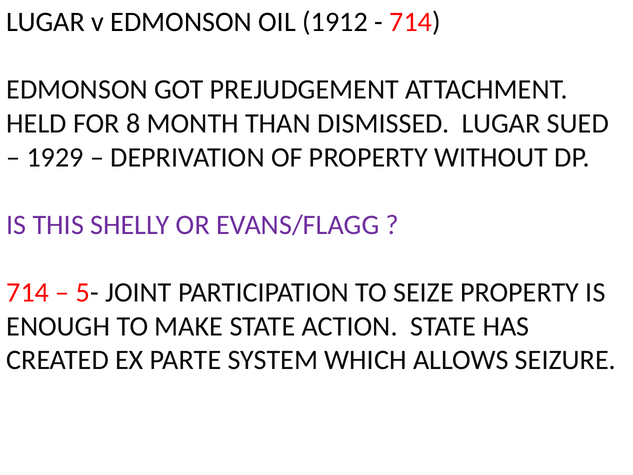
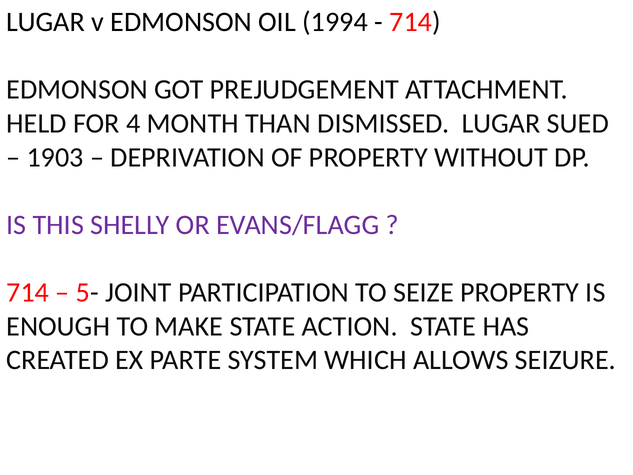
1912: 1912 -> 1994 (335, 22)
8: 8 -> 4 (133, 123)
1929: 1929 -> 1903 (55, 157)
